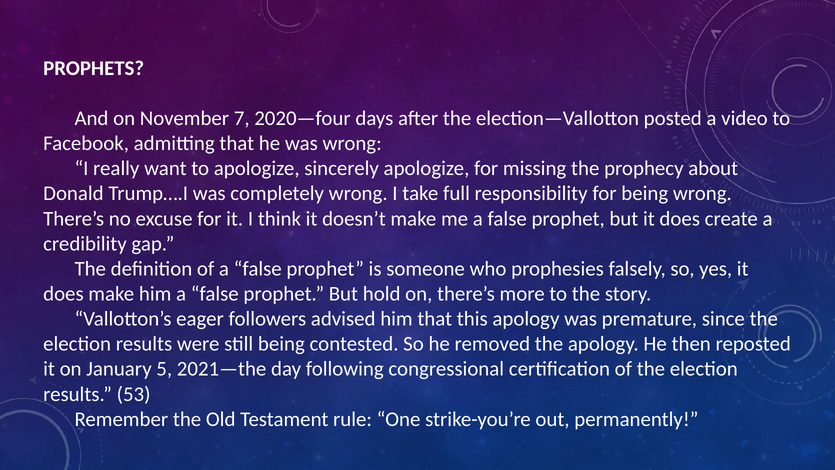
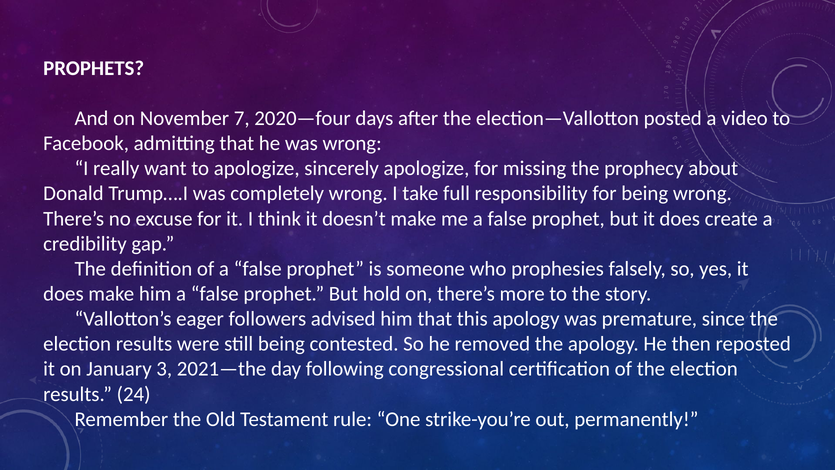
5: 5 -> 3 (164, 369)
53: 53 -> 24 (134, 394)
